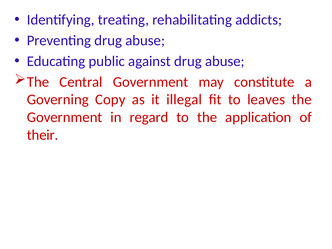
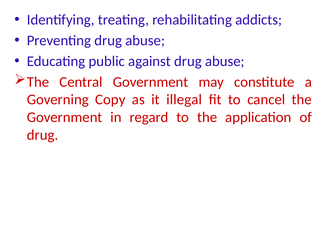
leaves: leaves -> cancel (266, 100)
their: their -> drug (43, 135)
